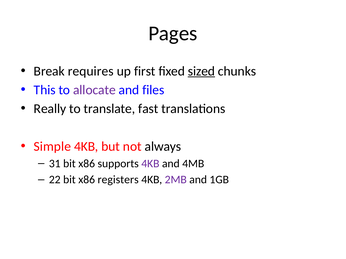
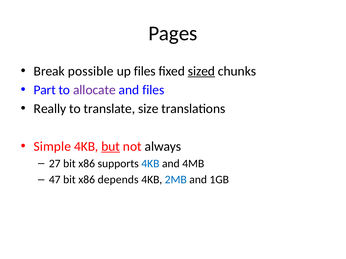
requires: requires -> possible (91, 71)
up first: first -> files (145, 71)
This: This -> Part (45, 90)
fast: fast -> size (148, 109)
but underline: none -> present (111, 147)
31: 31 -> 27 (55, 164)
4KB colour: purple -> blue (150, 164)
22: 22 -> 47 (55, 180)
registers: registers -> depends (118, 180)
2MB colour: purple -> blue (176, 180)
